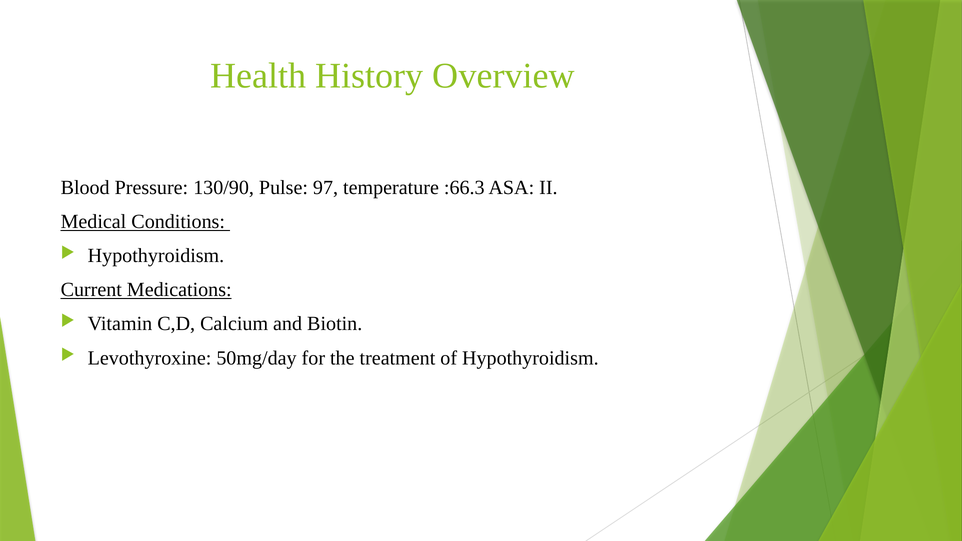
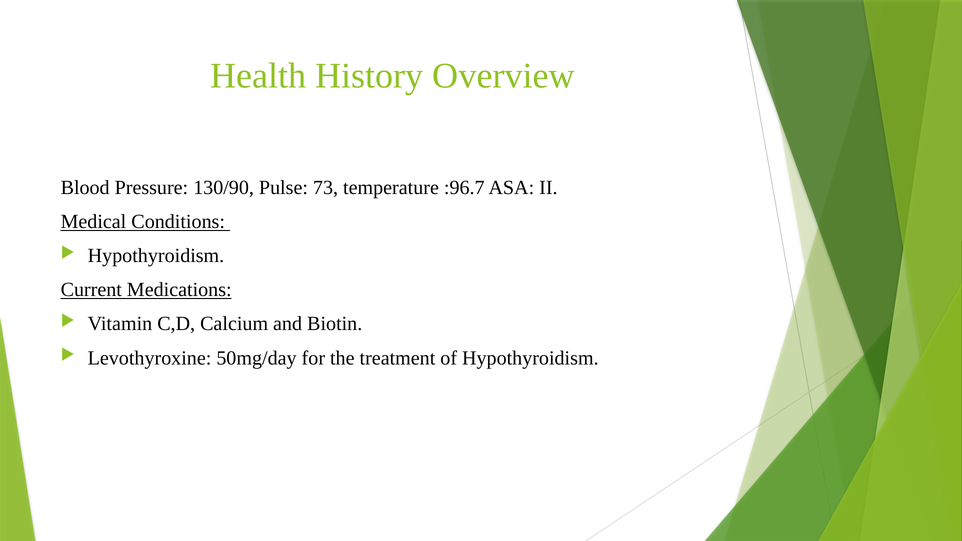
97: 97 -> 73 (326, 188)
:66.3: :66.3 -> :96.7 (464, 188)
